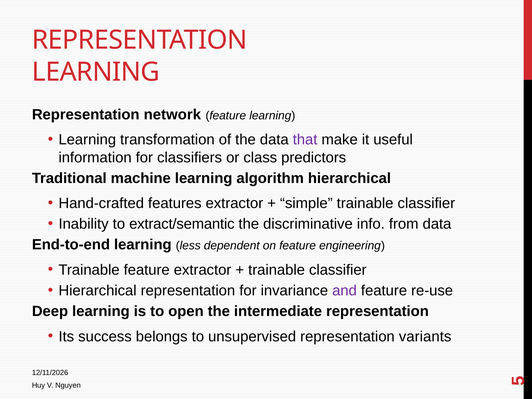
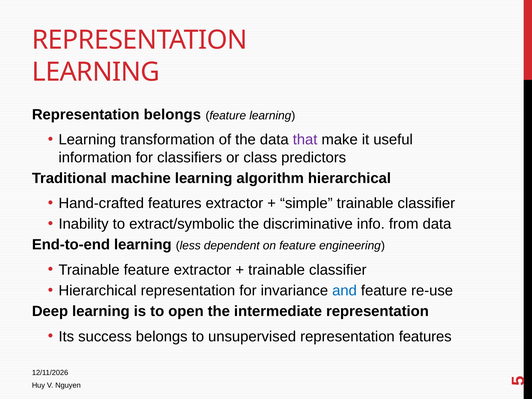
Representation network: network -> belongs (172, 115)
extract/semantic: extract/semantic -> extract/symbolic (182, 224)
and colour: purple -> blue (345, 291)
representation variants: variants -> features (425, 337)
